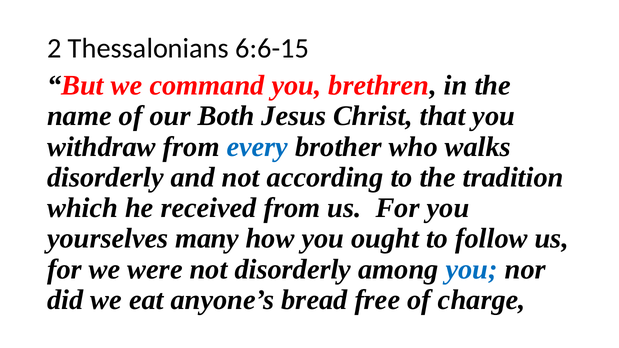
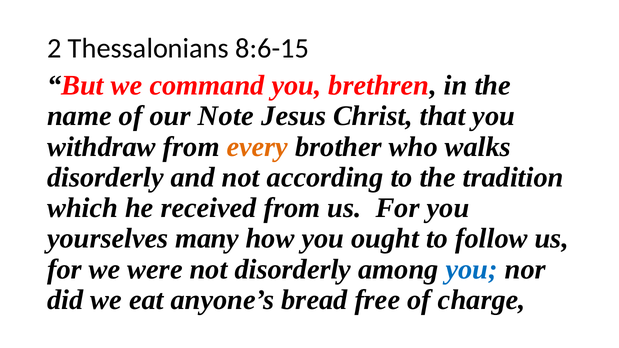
6:6-15: 6:6-15 -> 8:6-15 (272, 48)
Both: Both -> Note (226, 116)
every colour: blue -> orange (257, 147)
